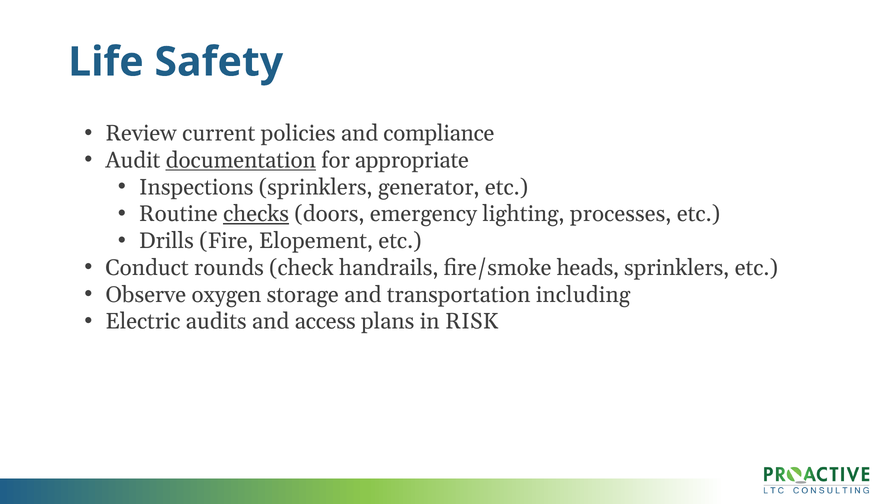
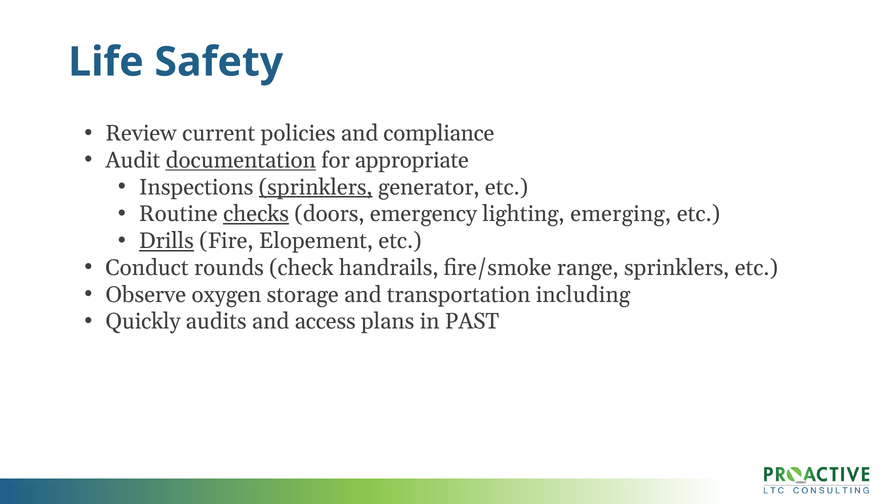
sprinklers underline: none -> present (316, 187)
processes: processes -> emerging (621, 214)
Drills underline: none -> present (166, 241)
heads: heads -> range (588, 268)
Electric: Electric -> Quickly (143, 321)
RISK: RISK -> PAST (472, 321)
